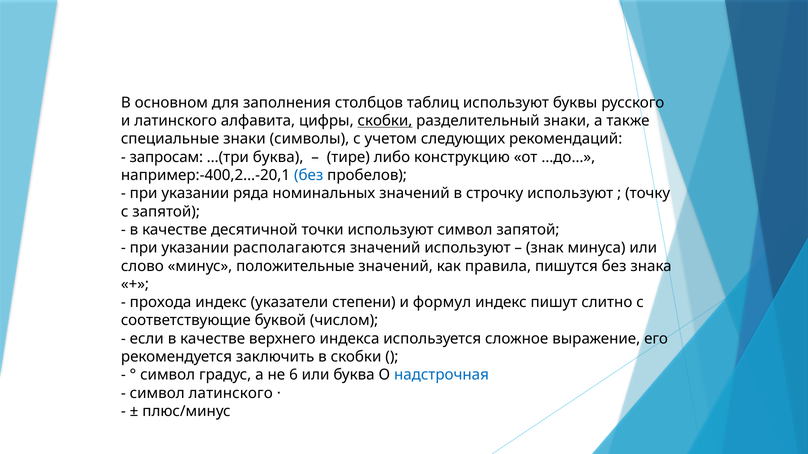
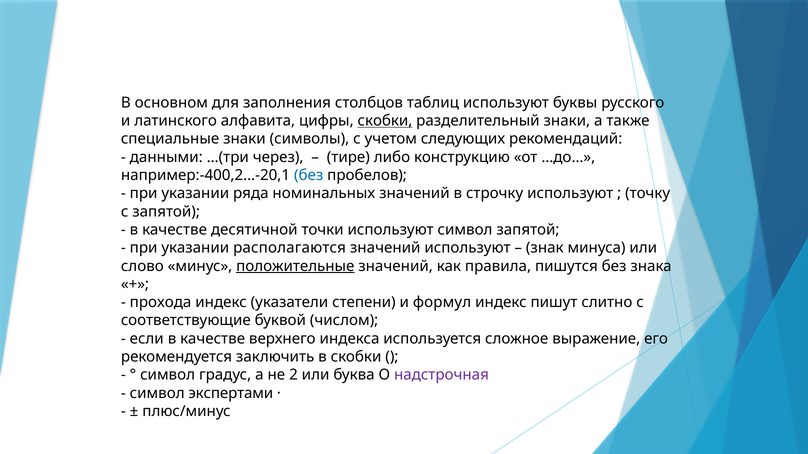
запросам: запросам -> данными (166, 157)
…(три буква: буква -> через (278, 157)
положительные underline: none -> present (295, 266)
6: 6 -> 2 (293, 375)
надстрочная colour: blue -> purple (441, 375)
символ латинского: латинского -> экспертами (231, 394)
